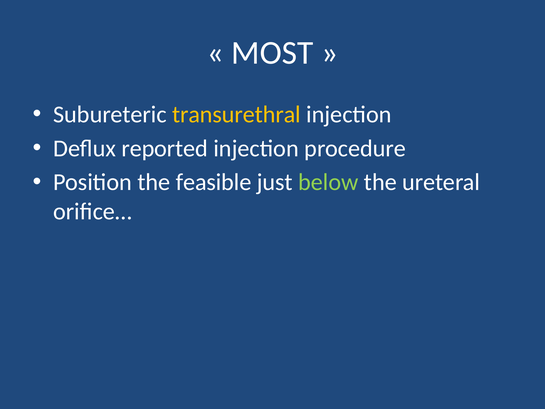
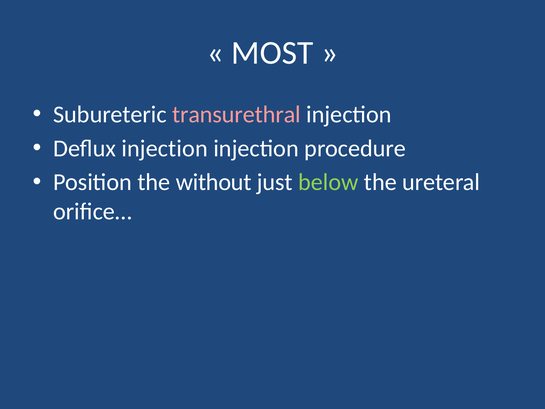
transurethral colour: yellow -> pink (236, 114)
Deflux reported: reported -> injection (165, 148)
feasible: feasible -> without (214, 182)
